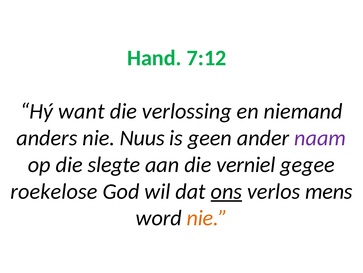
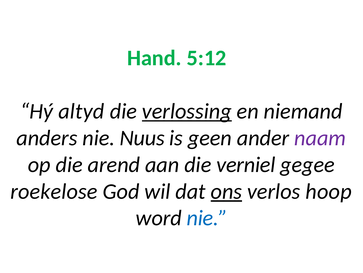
7:12: 7:12 -> 5:12 (207, 58)
want: want -> altyd (81, 111)
verlossing underline: none -> present (187, 111)
slegte: slegte -> arend (114, 164)
mens: mens -> hoop (329, 191)
nie colour: orange -> blue (207, 217)
